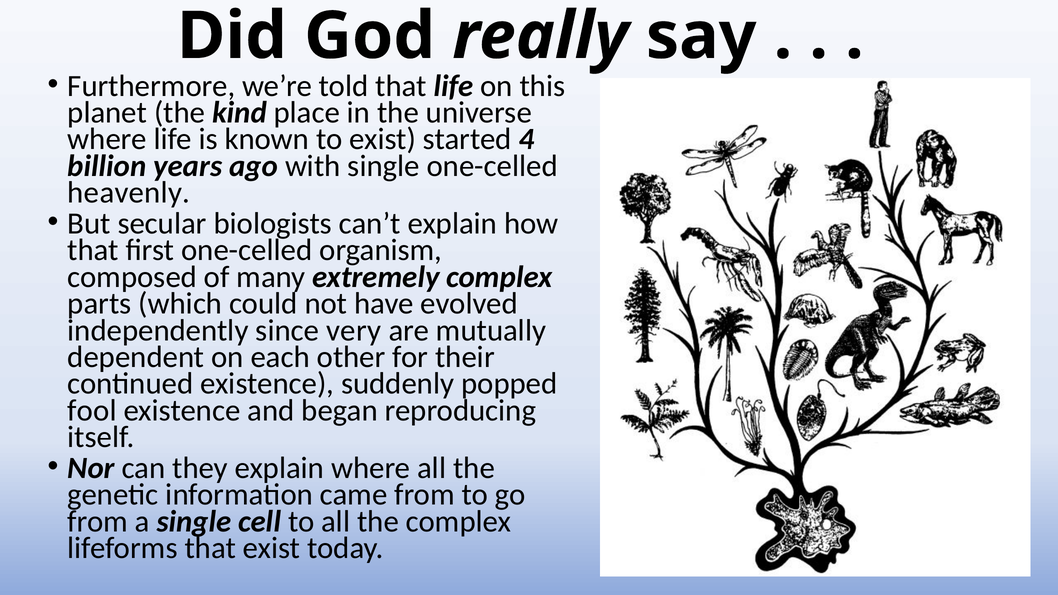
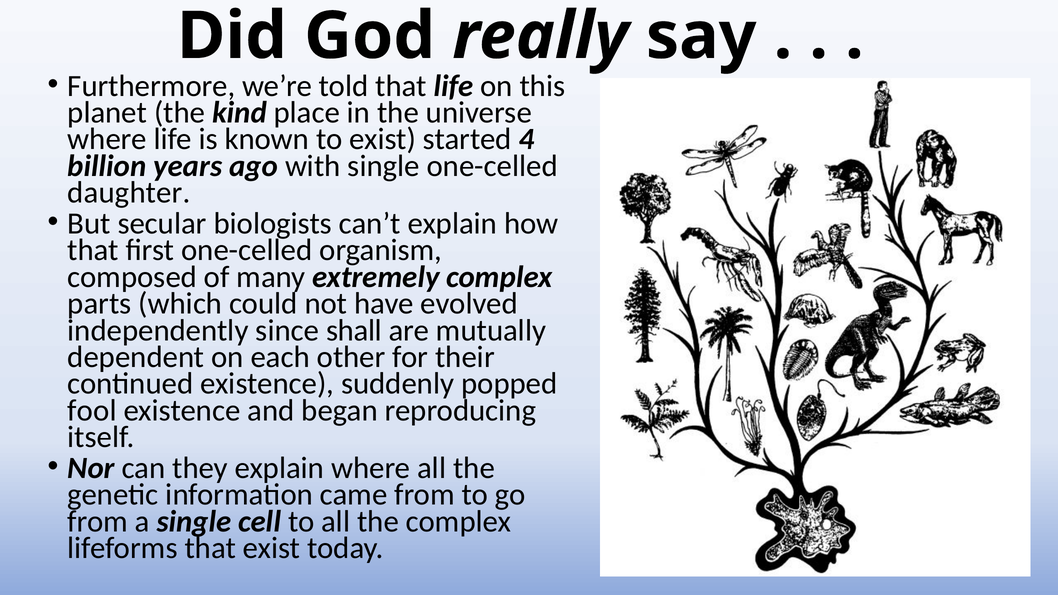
heavenly: heavenly -> daughter (129, 193)
very: very -> shall (354, 330)
